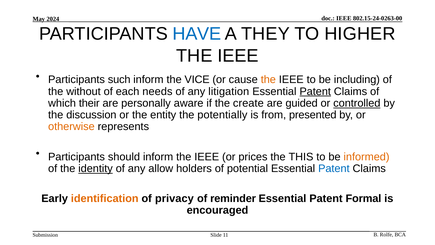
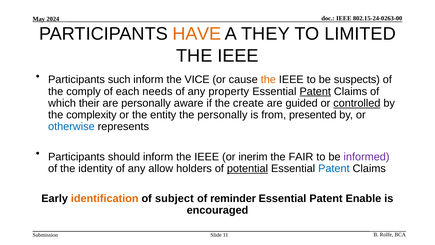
HAVE colour: blue -> orange (197, 34)
HIGHER: HIGHER -> LIMITED (360, 34)
including: including -> suspects (357, 80)
without: without -> comply (83, 91)
litigation: litigation -> property (229, 91)
discussion: discussion -> complexity (91, 115)
the potentially: potentially -> personally (222, 115)
otherwise colour: orange -> blue (71, 127)
prices: prices -> inerim (253, 157)
THIS: THIS -> FAIR (301, 157)
informed colour: orange -> purple (367, 157)
identity underline: present -> none (96, 168)
potential underline: none -> present (247, 168)
privacy: privacy -> subject (174, 198)
Formal: Formal -> Enable (363, 198)
